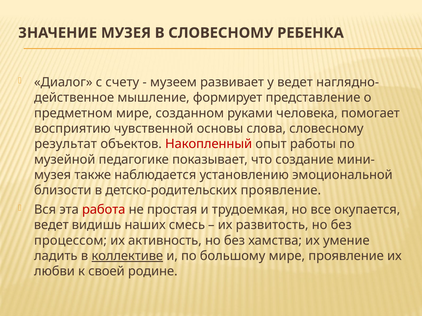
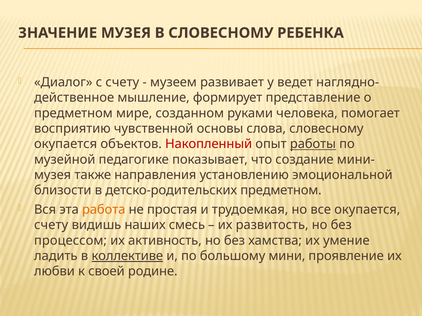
результат: результат -> окупается (66, 144)
работы underline: none -> present (313, 144)
наблюдается: наблюдается -> направления (155, 175)
детско-родительских проявление: проявление -> предметном (281, 191)
работа colour: red -> orange (104, 210)
ведет: ведет -> счету (51, 225)
большому мире: мире -> мини (287, 256)
